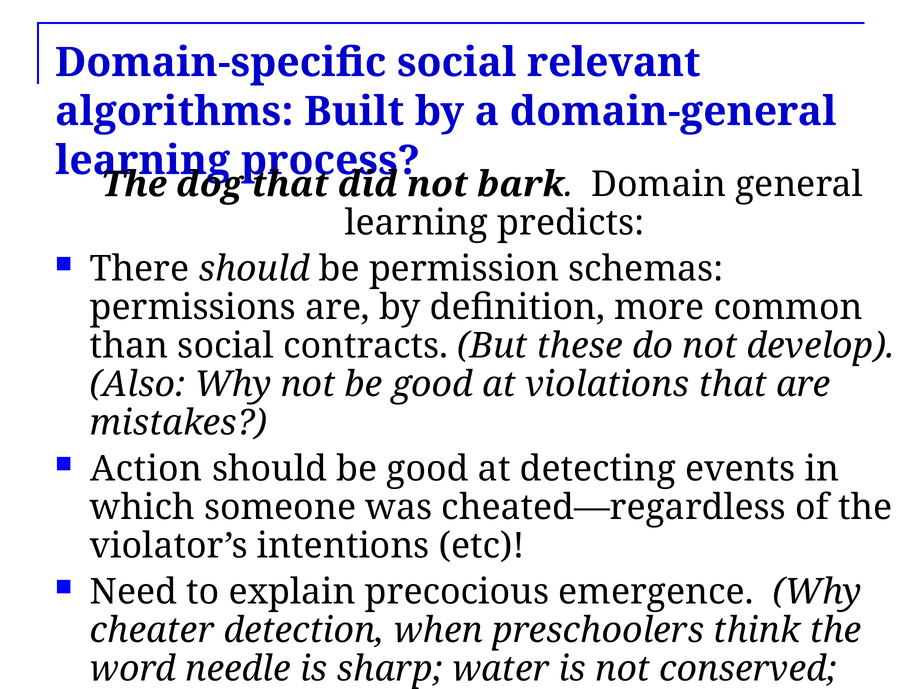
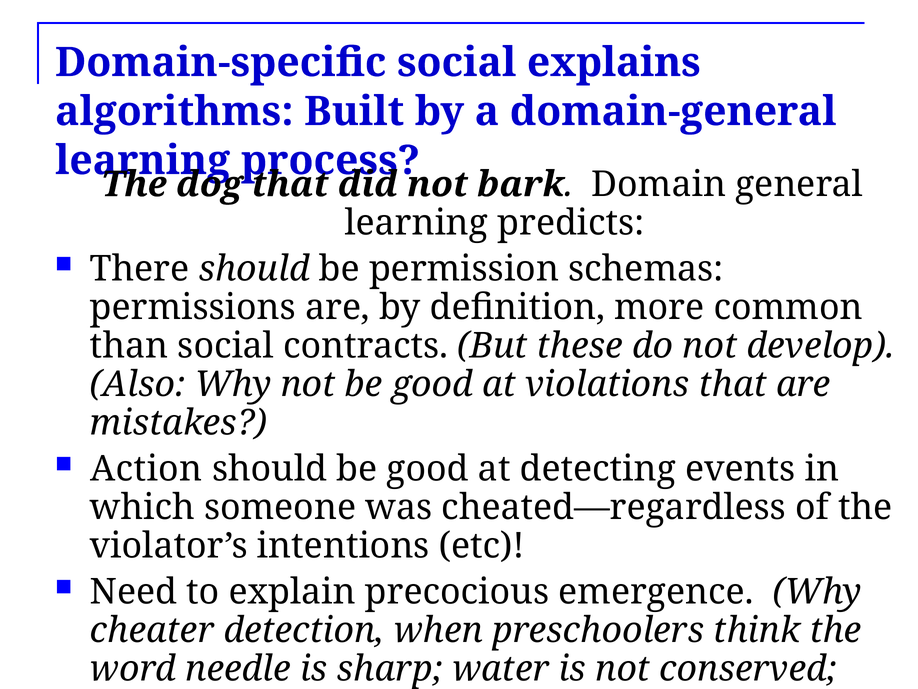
relevant: relevant -> explains (614, 63)
